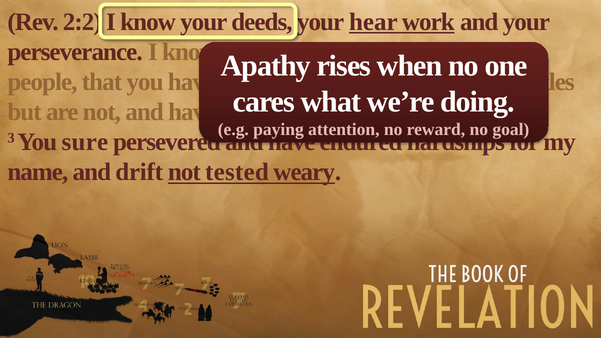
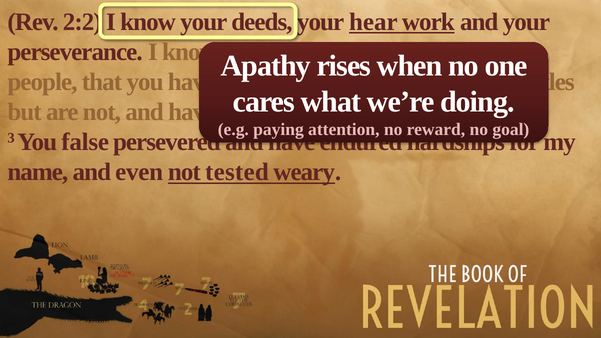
You sure: sure -> false (85, 142)
drift: drift -> even (139, 172)
